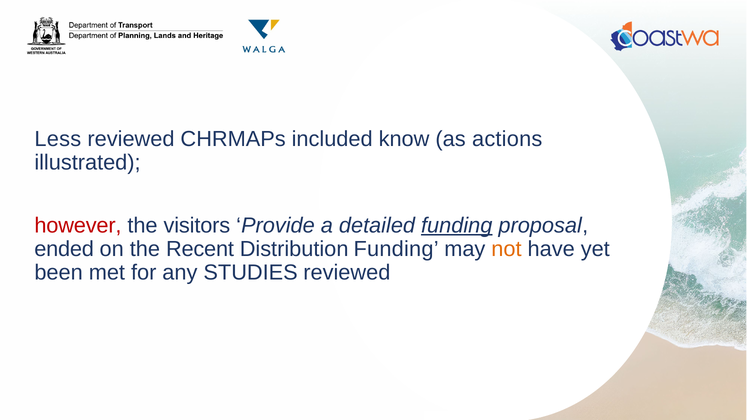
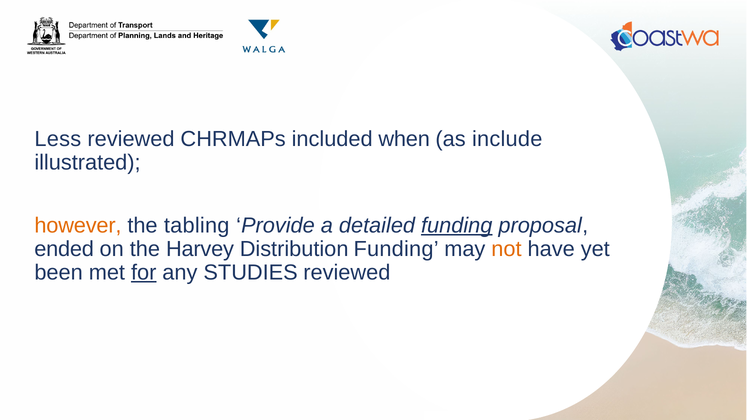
know: know -> when (404, 139)
actions: actions -> include (507, 139)
however colour: red -> orange (78, 225)
visitors: visitors -> tabling (197, 225)
Recent: Recent -> Harvey (200, 249)
for underline: none -> present (144, 272)
